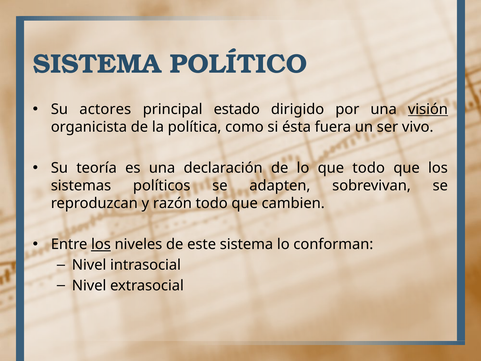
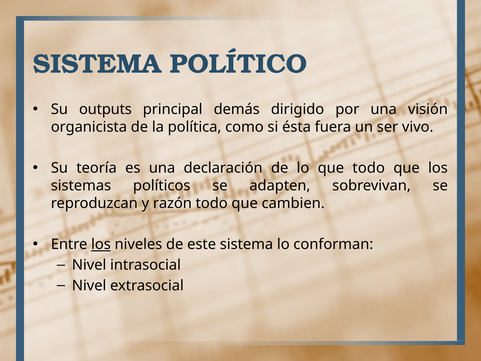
actores: actores -> outputs (105, 109)
estado: estado -> demás (237, 109)
visión underline: present -> none (428, 109)
